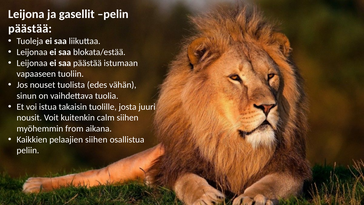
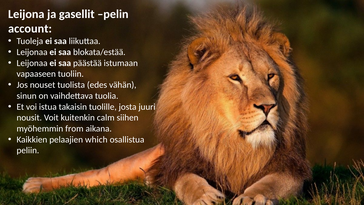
päästää: päästää -> account (30, 29)
pelaajien siihen: siihen -> which (96, 139)
